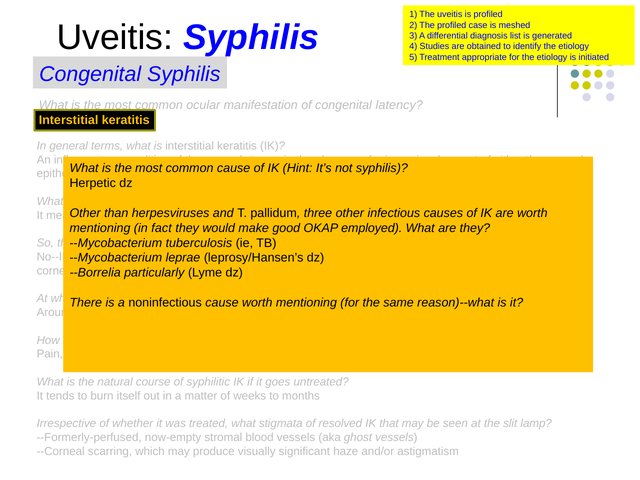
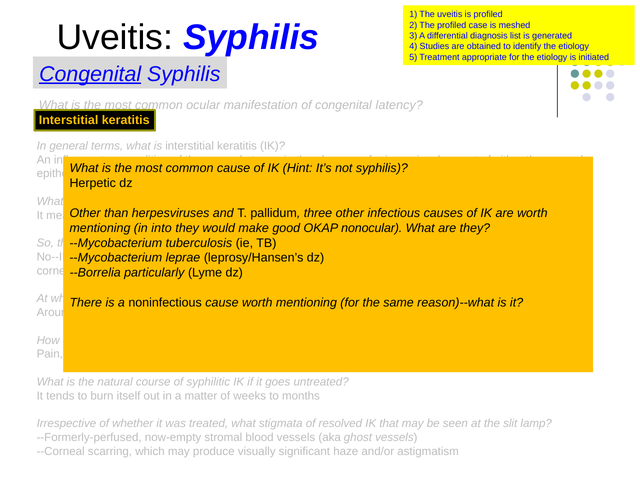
Congenital underline: none -> present (90, 74)
fact: fact -> into (162, 228)
employed: employed -> nonocular (372, 228)
